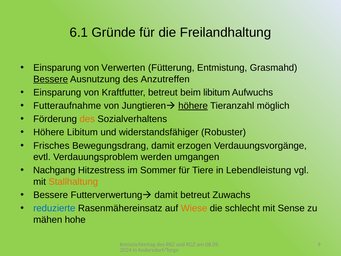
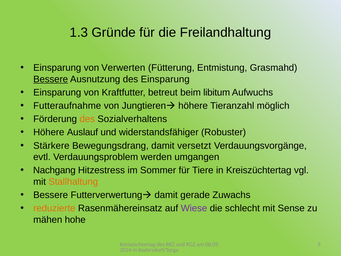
6.1: 6.1 -> 1.3 (79, 32)
des Anzutreffen: Anzutreffen -> Einsparung (165, 79)
höhere underline: present -> none (193, 106)
Höhere Libitum: Libitum -> Auslauf (82, 132)
Frisches: Frisches -> Stärkere (51, 146)
erzogen: erzogen -> versetzt (194, 146)
in Lebendleistung: Lebendleistung -> Kreiszüchtertag (259, 170)
damit betreut: betreut -> gerade (195, 195)
reduzierte colour: blue -> orange (54, 208)
Wiese colour: orange -> purple (194, 208)
